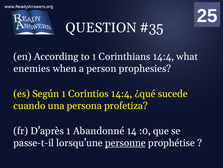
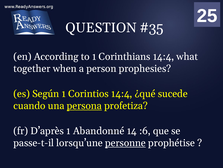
enemies: enemies -> together (32, 68)
persona underline: none -> present (84, 105)
:0: :0 -> :6 (145, 130)
